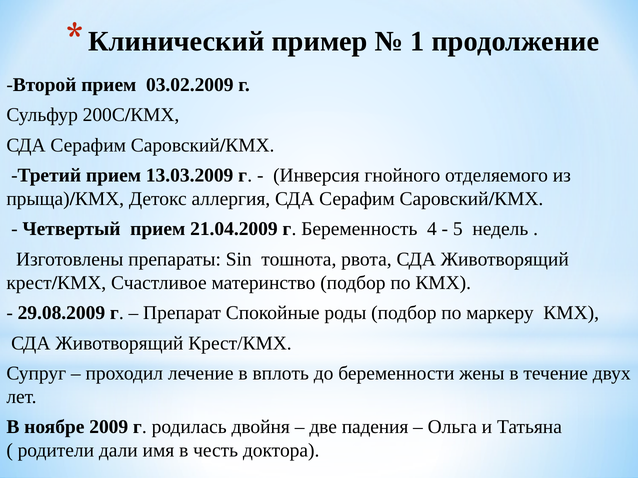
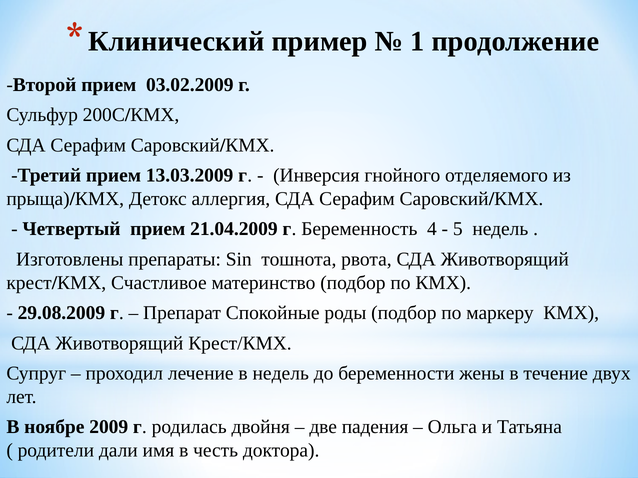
в вплоть: вплоть -> недель (281, 374)
